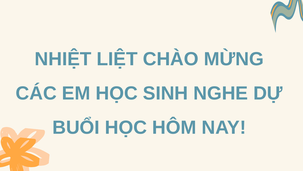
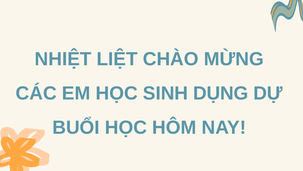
NGHE: NGHE -> DỤNG (221, 93)
